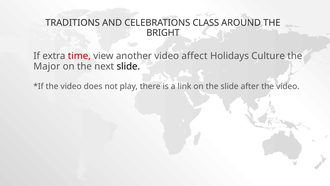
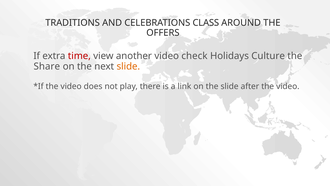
BRIGHT: BRIGHT -> OFFERS (163, 33)
affect: affect -> check (194, 56)
Major: Major -> Share (47, 66)
slide colour: black -> orange (128, 66)
